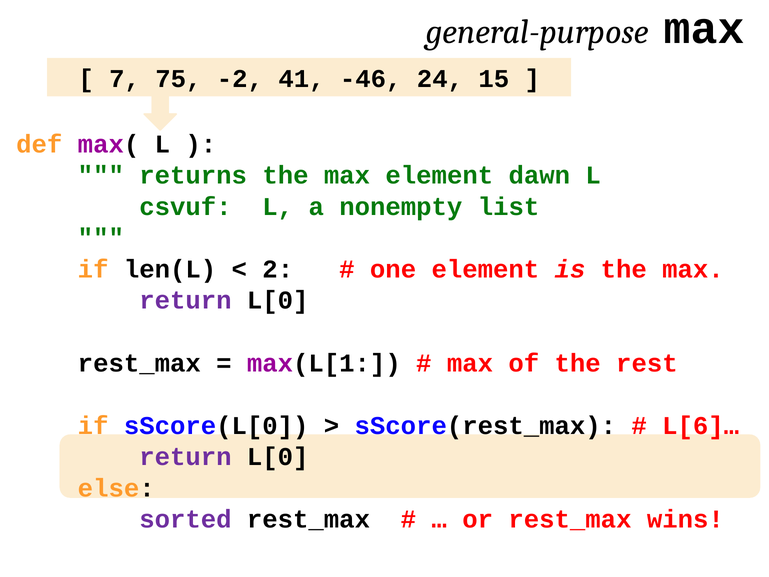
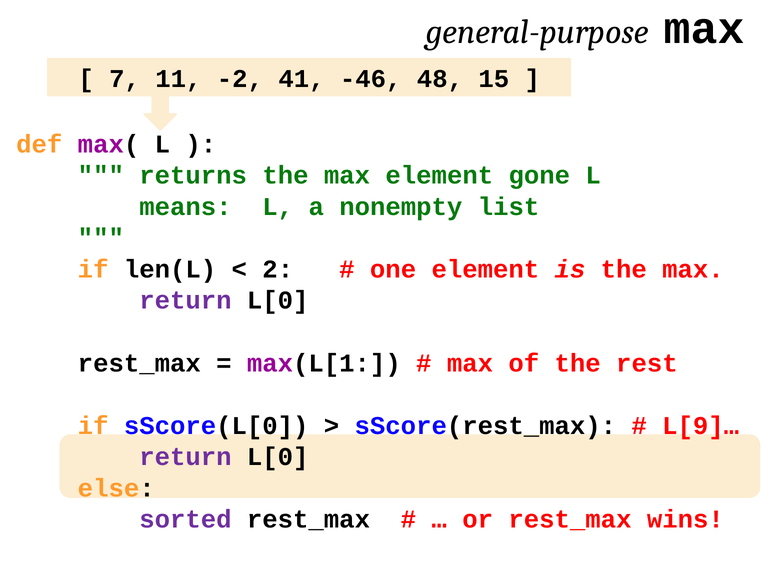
75: 75 -> 11 (178, 79)
24: 24 -> 48 (440, 79)
dawn: dawn -> gone (539, 175)
csvuf: csvuf -> means (185, 207)
L[6]…: L[6]… -> L[9]… (701, 425)
